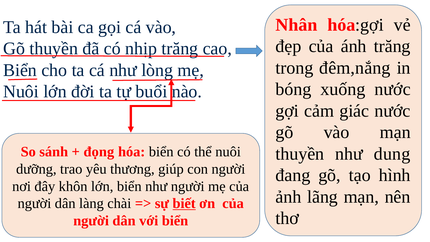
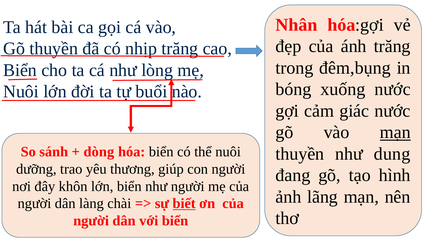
đêm,nắng: đêm,nắng -> đêm,bụng (355, 68)
mạn underline: none -> present (395, 132)
đọng: đọng -> dòng (99, 152)
